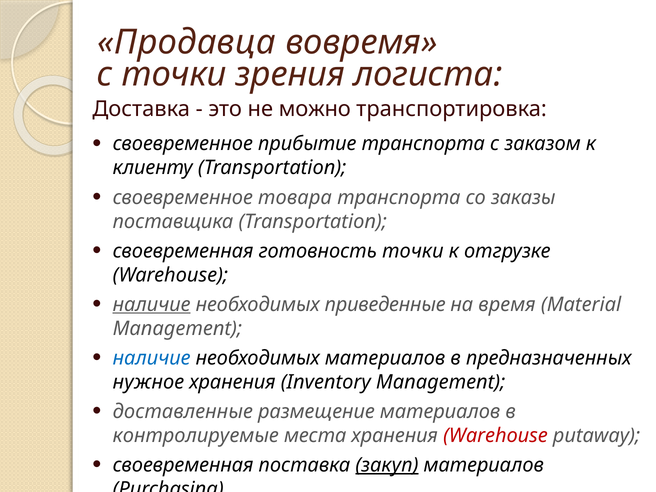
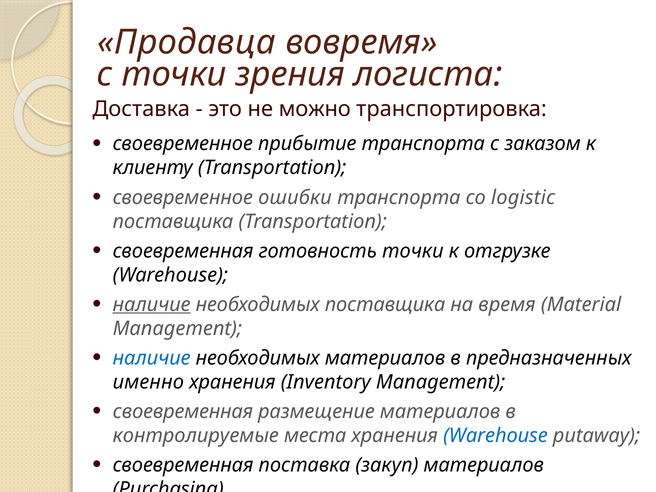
товара: товара -> ошибки (295, 197)
заказы: заказы -> logistic (523, 197)
необходимых приведенные: приведенные -> поставщика (385, 305)
нужное: нужное -> именно (148, 382)
доставленные: доставленные -> своевременная (183, 412)
Warehouse colour: red -> blue (495, 436)
закуп underline: present -> none (387, 465)
